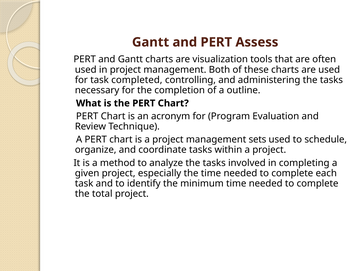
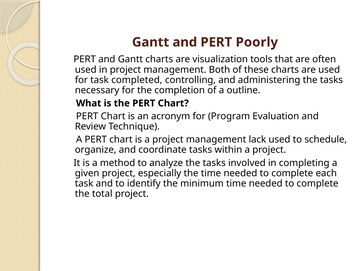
Assess: Assess -> Poorly (257, 42)
sets: sets -> lack (257, 140)
